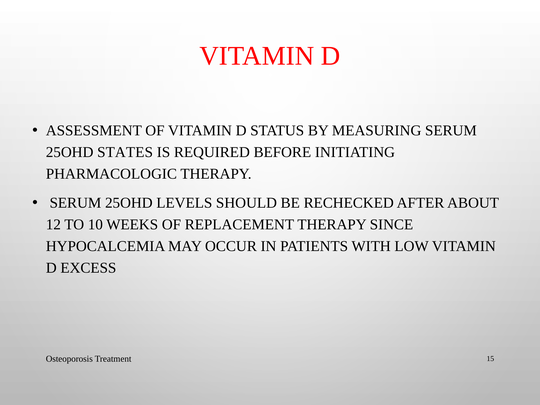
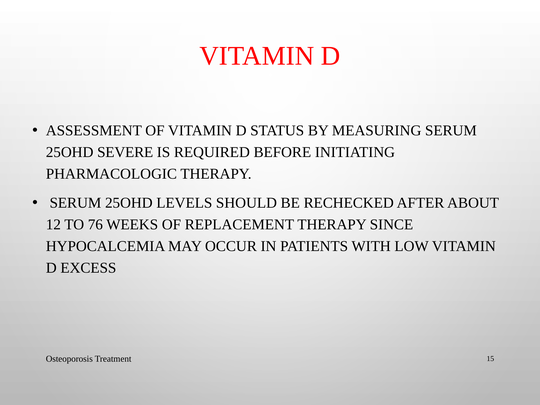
STATES: STATES -> SEVERE (125, 152)
10: 10 -> 76 (95, 225)
